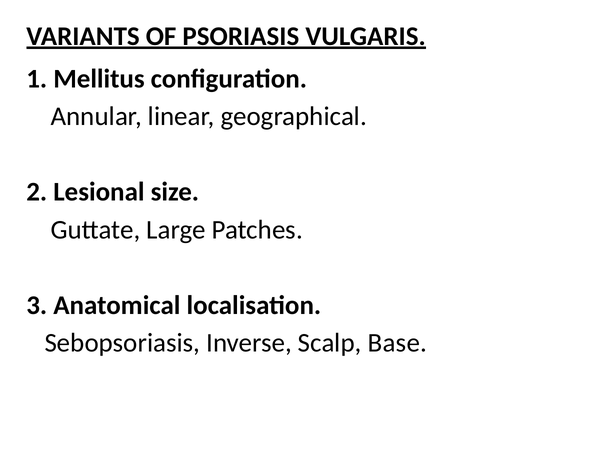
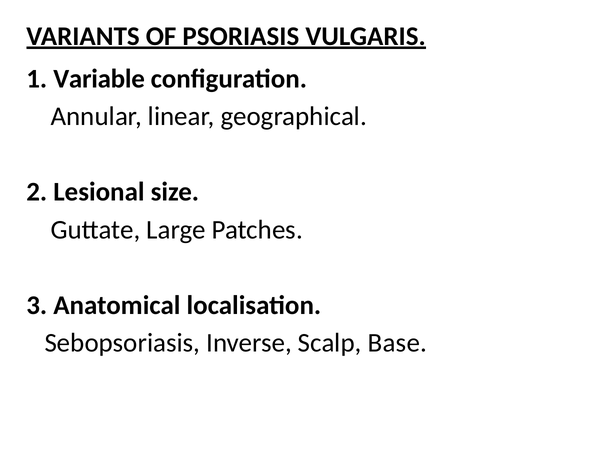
Mellitus: Mellitus -> Variable (99, 79)
